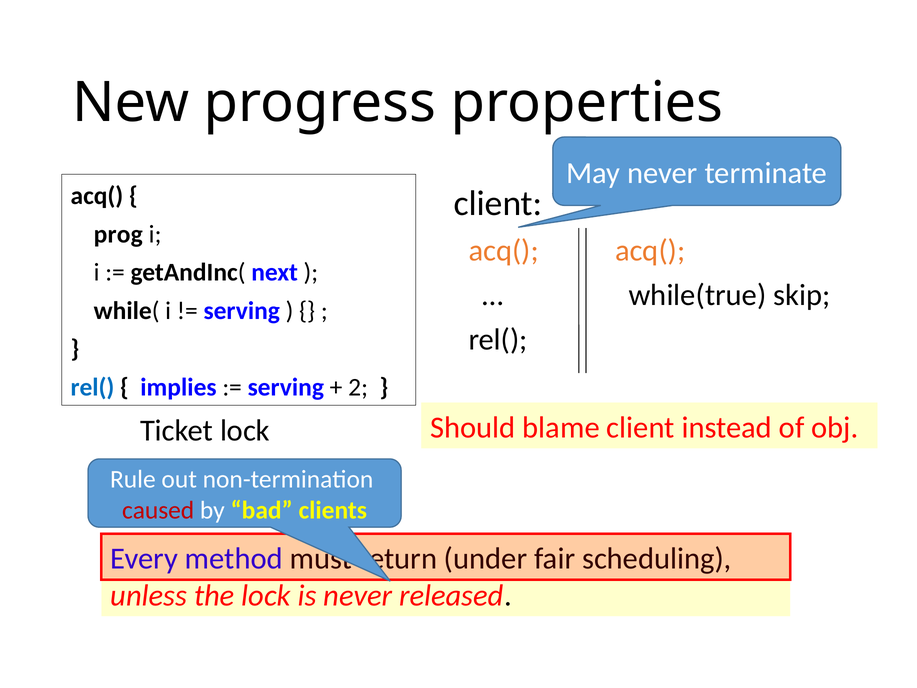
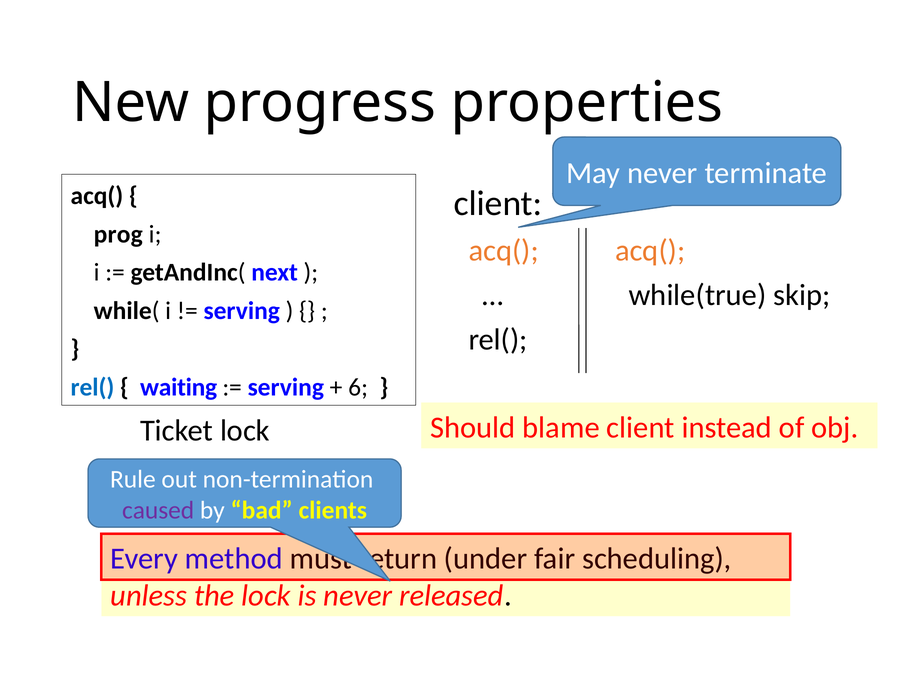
implies: implies -> waiting (179, 387)
2: 2 -> 6 (358, 387)
caused colour: red -> purple (158, 510)
